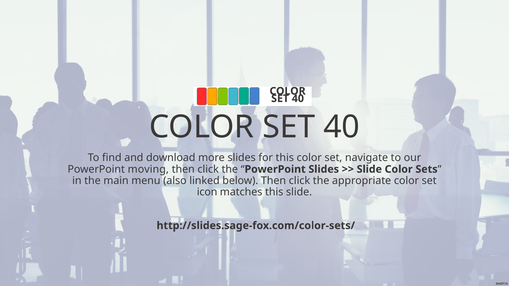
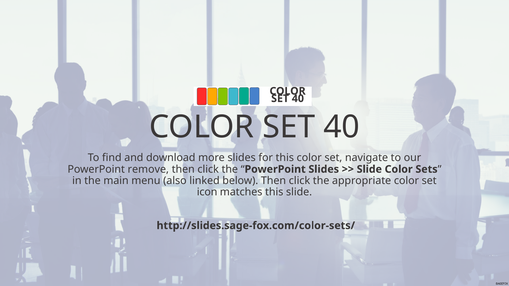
moving: moving -> remove (148, 169)
